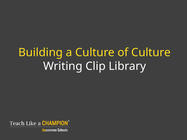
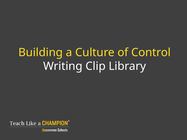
of Culture: Culture -> Control (151, 53)
